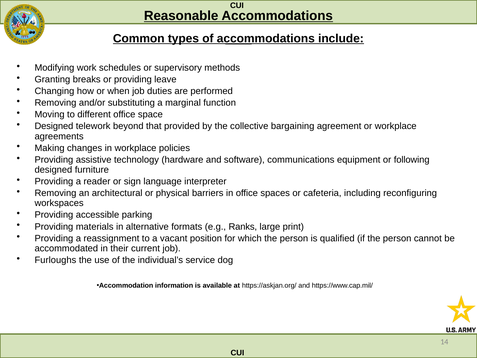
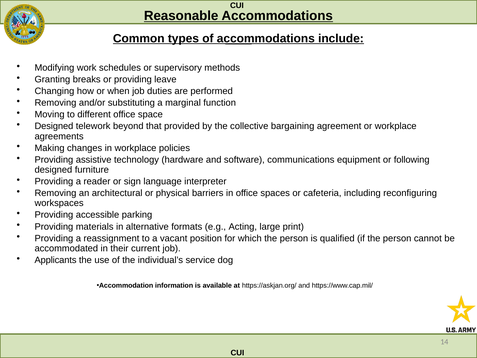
Ranks: Ranks -> Acting (243, 226)
Furloughs: Furloughs -> Applicants (56, 260)
